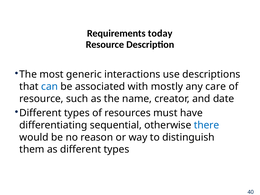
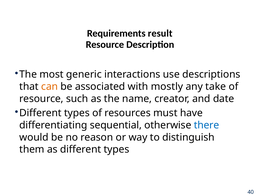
today: today -> result (160, 33)
can colour: blue -> orange (50, 87)
care: care -> take (216, 87)
